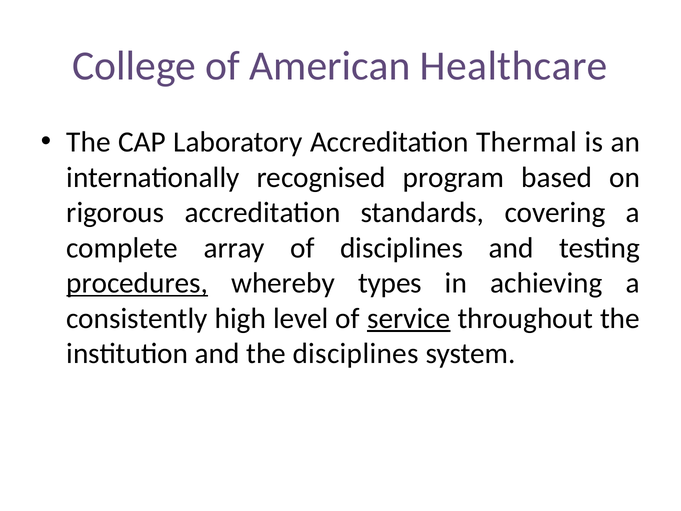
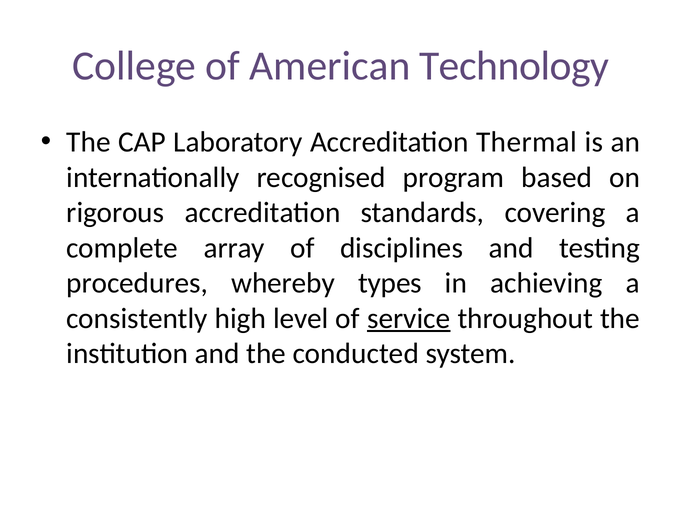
Healthcare: Healthcare -> Technology (514, 66)
procedures underline: present -> none (137, 283)
the disciplines: disciplines -> conducted (356, 353)
